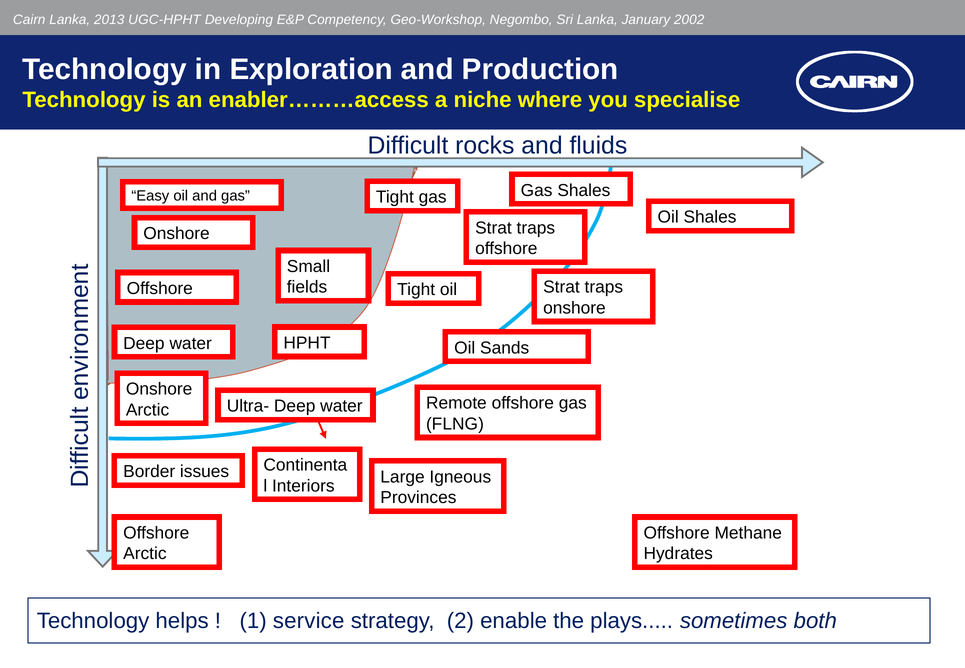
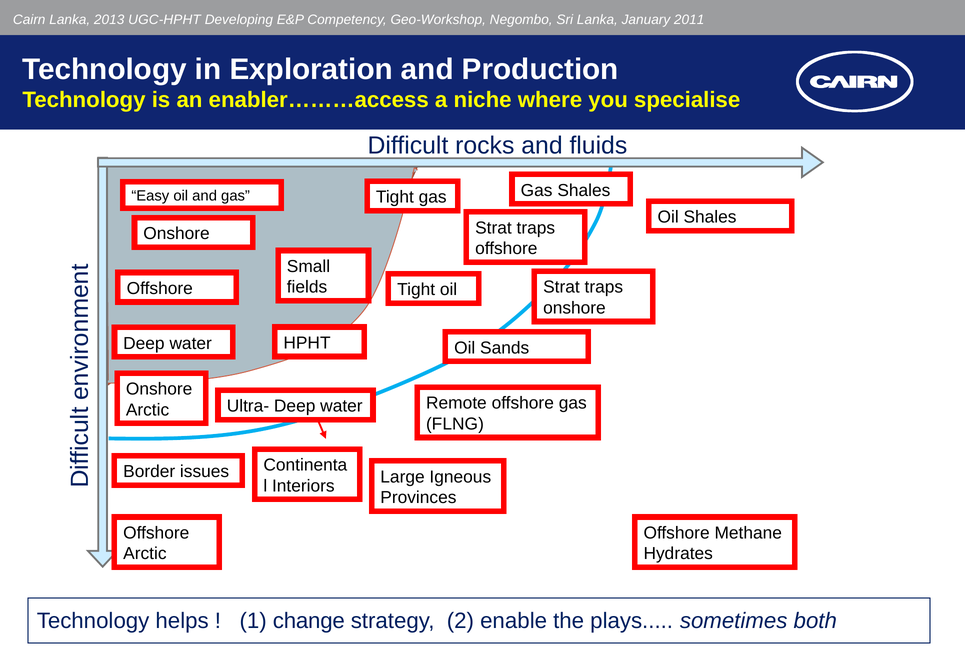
2002: 2002 -> 2011 (689, 20)
service: service -> change (309, 621)
